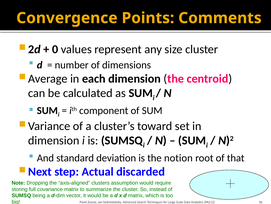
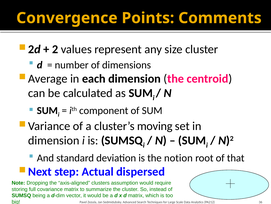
0: 0 -> 2 (55, 49)
toward: toward -> moving (155, 126)
discarded: discarded -> dispersed (141, 171)
